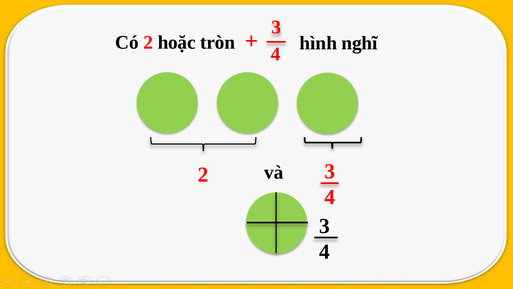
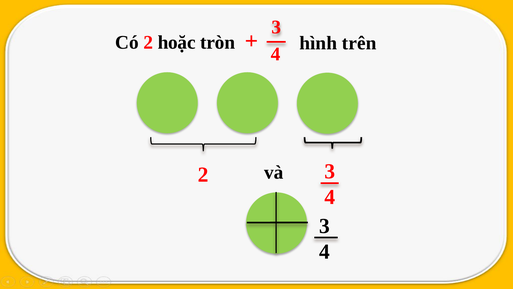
nghĩ: nghĩ -> trên (359, 43)
